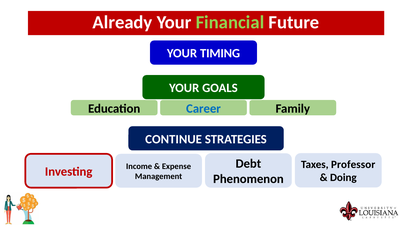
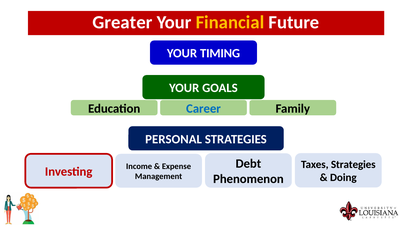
Already: Already -> Greater (122, 22)
Financial colour: light green -> yellow (230, 22)
CONTINUE: CONTINUE -> PERSONAL (174, 139)
Taxes Professor: Professor -> Strategies (353, 164)
